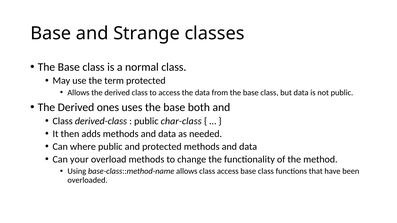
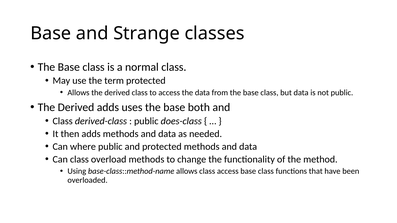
Derived ones: ones -> adds (108, 108)
char-class: char-class -> does-class (181, 121)
Can your: your -> class (79, 160)
